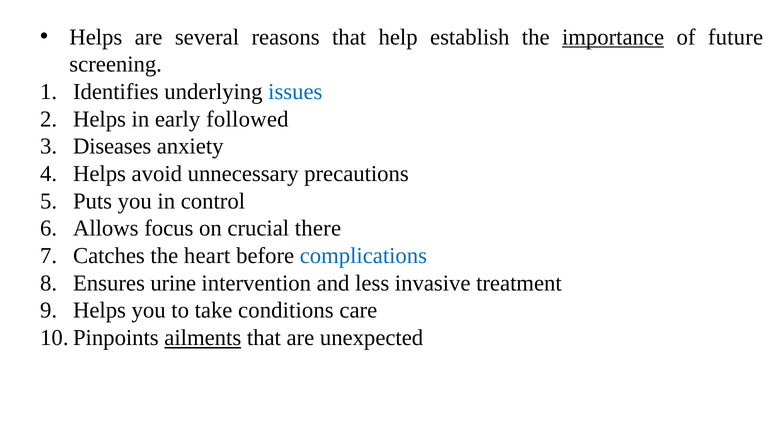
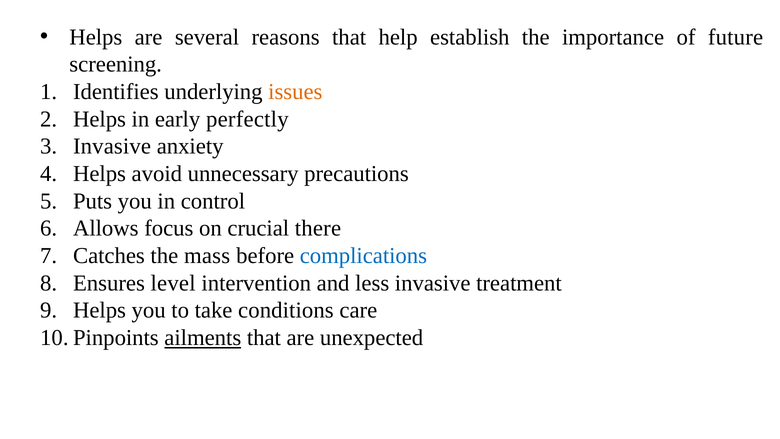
importance underline: present -> none (613, 37)
issues colour: blue -> orange (295, 92)
followed: followed -> perfectly (247, 119)
Diseases: Diseases -> Invasive (112, 146)
heart: heart -> mass (207, 256)
urine: urine -> level (173, 283)
